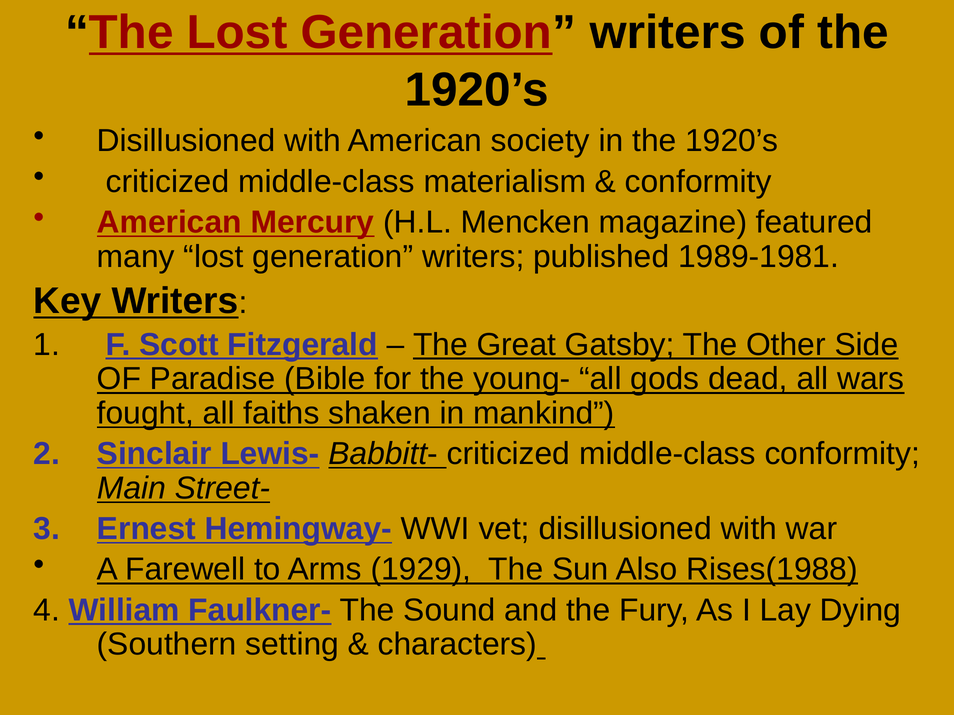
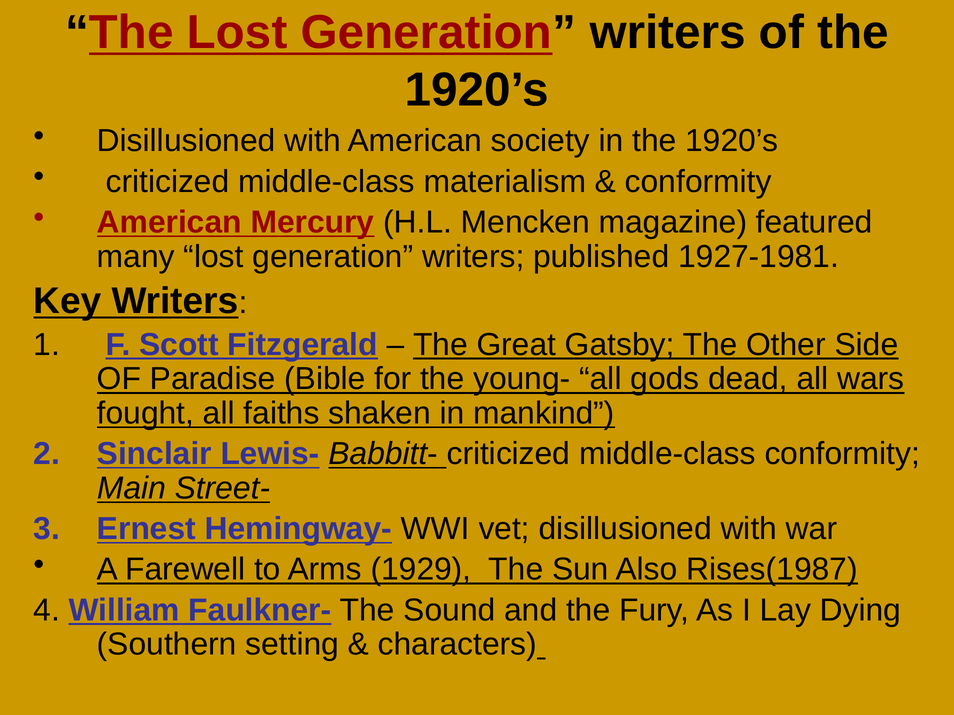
1989-1981: 1989-1981 -> 1927-1981 (759, 257)
Rises(1988: Rises(1988 -> Rises(1987 (772, 570)
